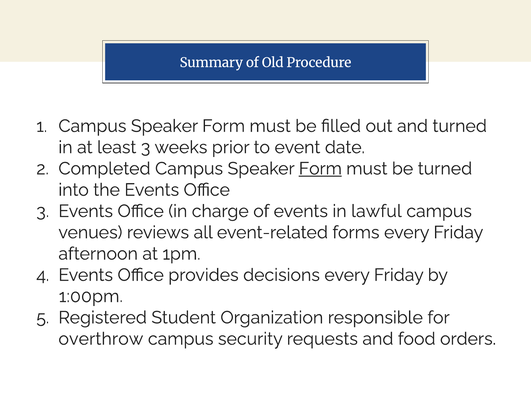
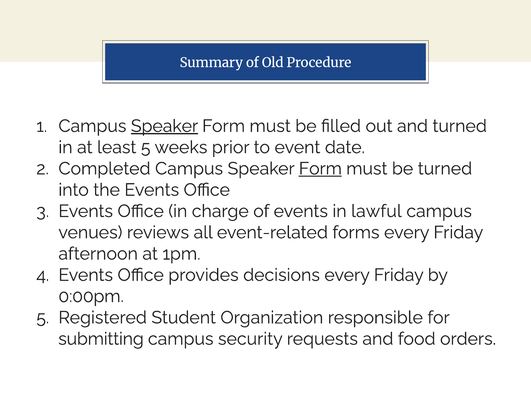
Speaker underline: none -> present (165, 126)
least 3: 3 -> 5 (146, 147)
1:00pm: 1:00pm -> 0:00pm (91, 296)
overthrow: overthrow -> submitting (101, 338)
